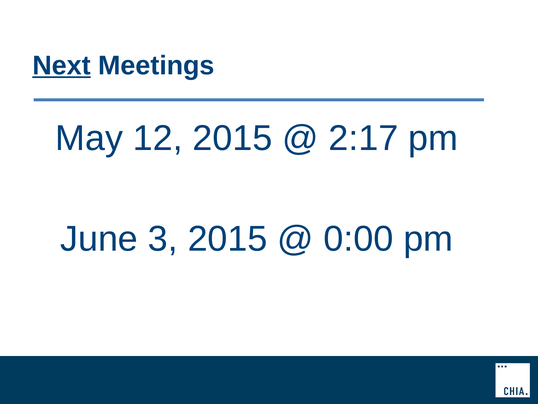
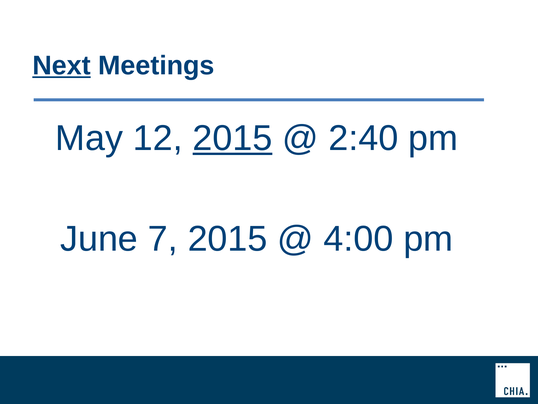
2015 underline: none -> present (232, 138)
2:17: 2:17 -> 2:40 (364, 138)
3: 3 -> 7 (163, 239)
0:00: 0:00 -> 4:00 (359, 239)
